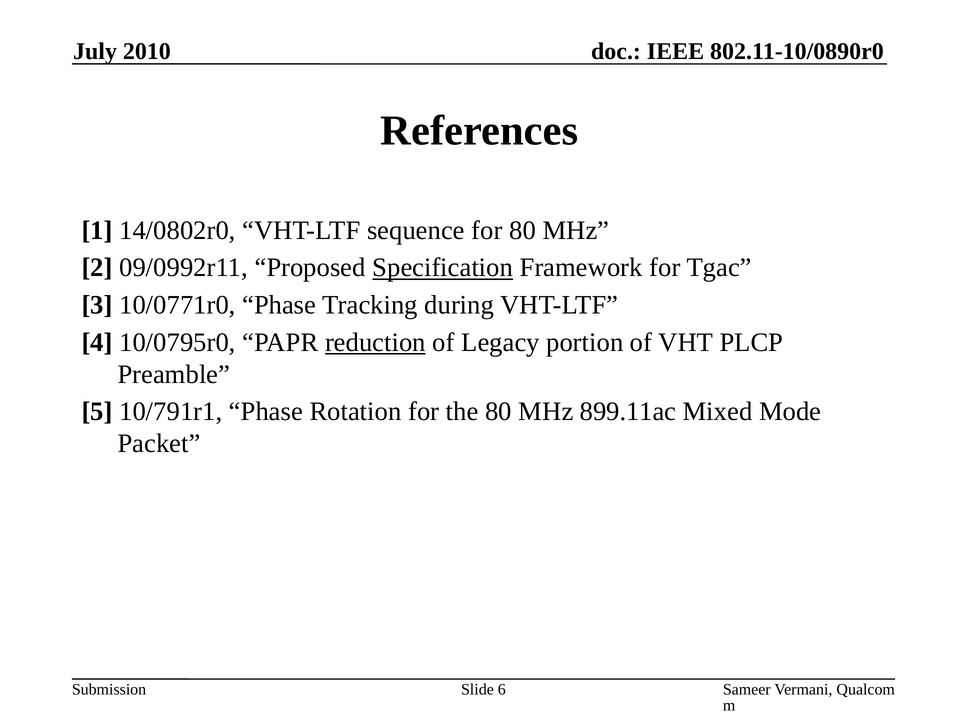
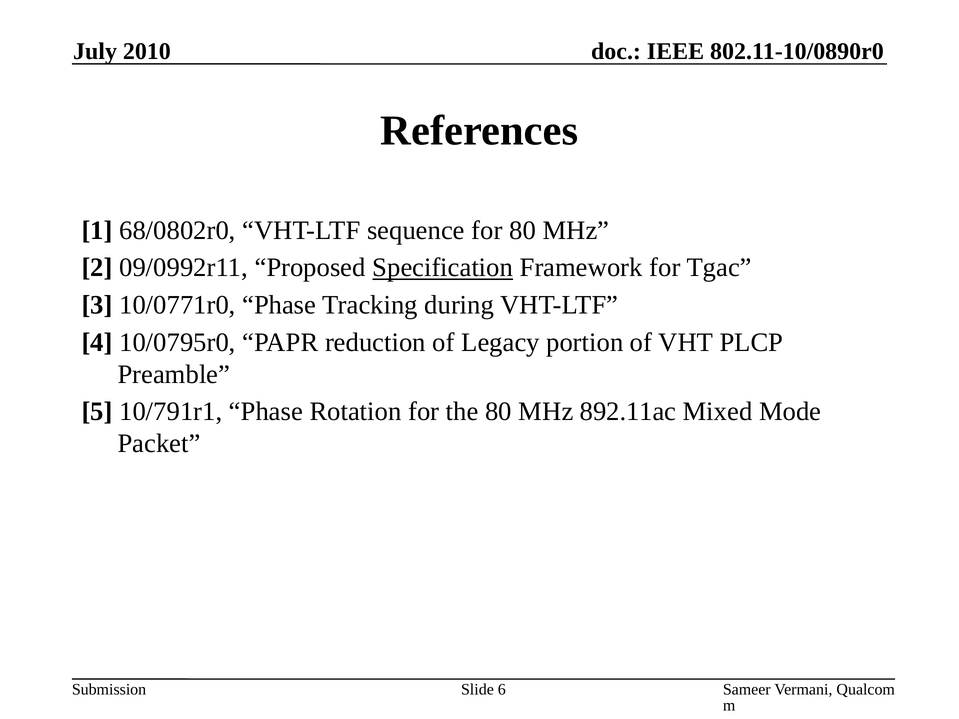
14/0802r0: 14/0802r0 -> 68/0802r0 (177, 230)
reduction underline: present -> none (375, 342)
899.11ac: 899.11ac -> 892.11ac (628, 412)
